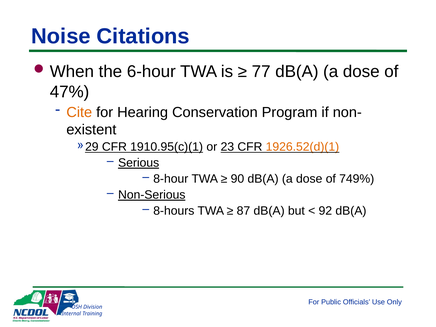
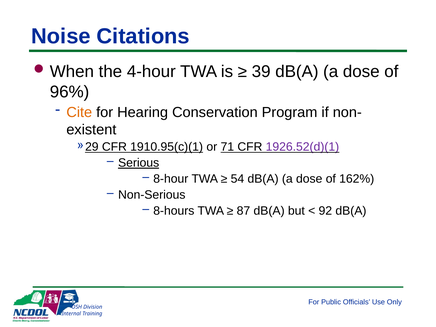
6-hour: 6-hour -> 4-hour (151, 72)
77: 77 -> 39 (261, 72)
47%: 47% -> 96% (70, 92)
23: 23 -> 71 (227, 147)
1926.52(d)(1 colour: orange -> purple (302, 147)
90: 90 -> 54 (237, 179)
749%: 749% -> 162% (357, 179)
Non-Serious underline: present -> none (152, 195)
